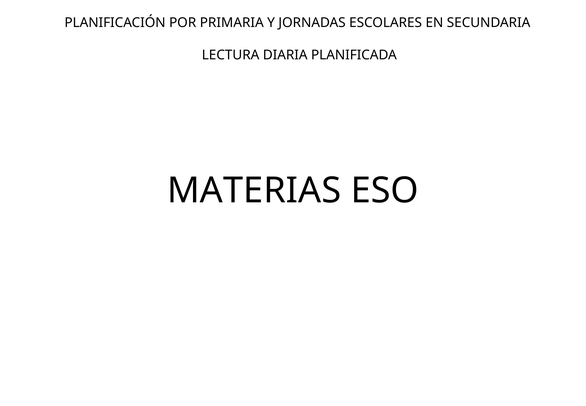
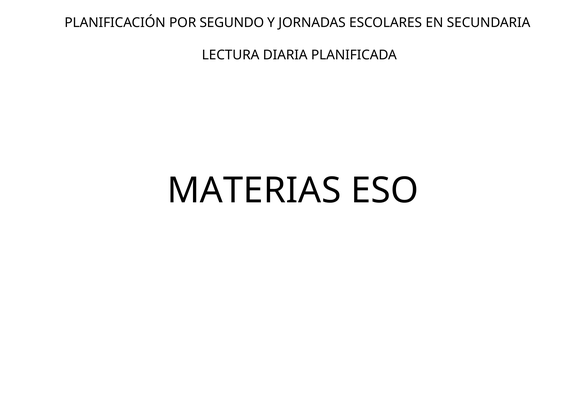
PRIMARIA: PRIMARIA -> SEGUNDO (232, 23)
